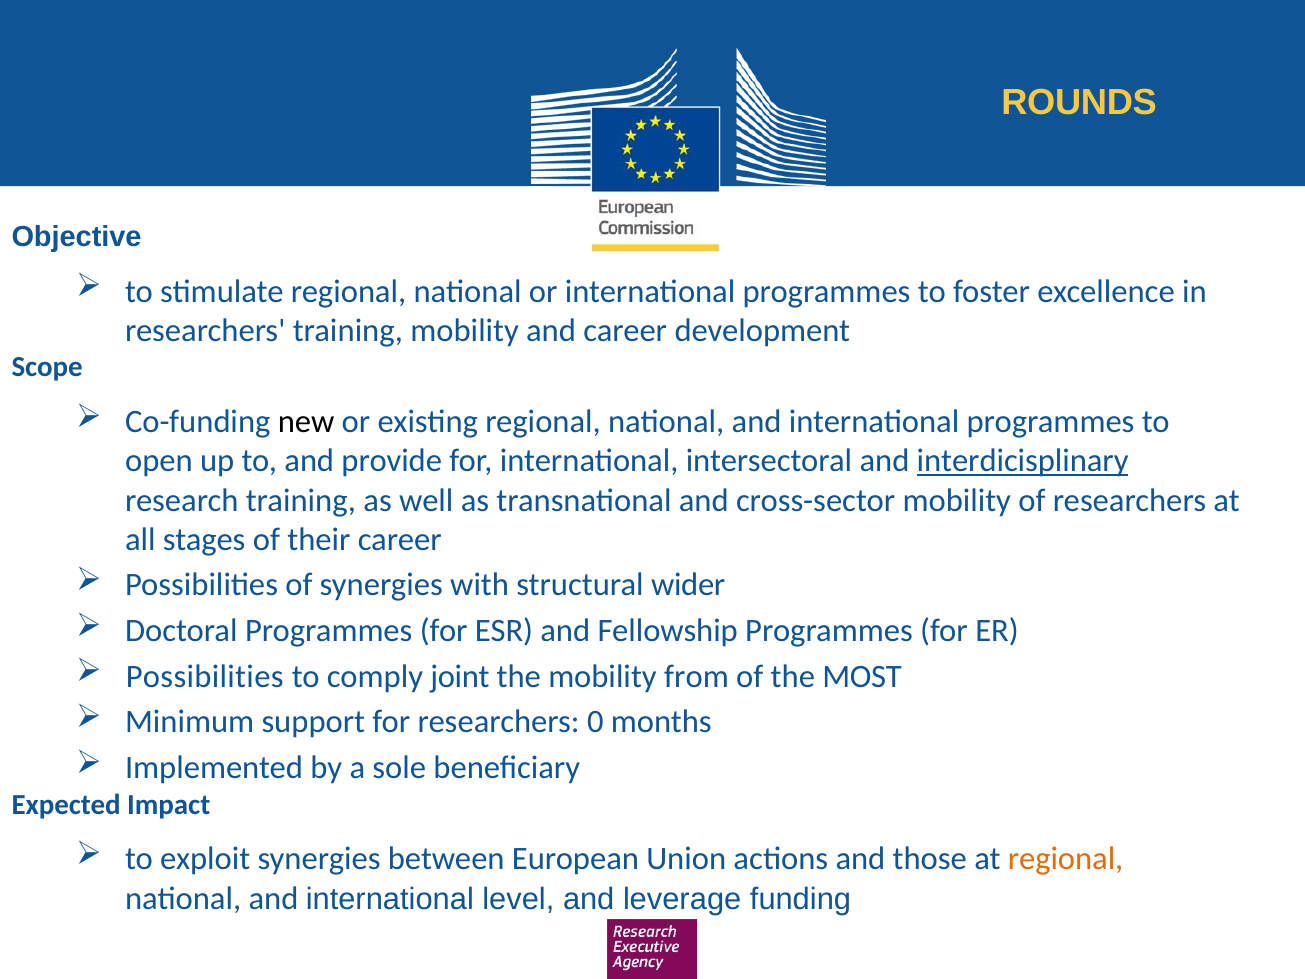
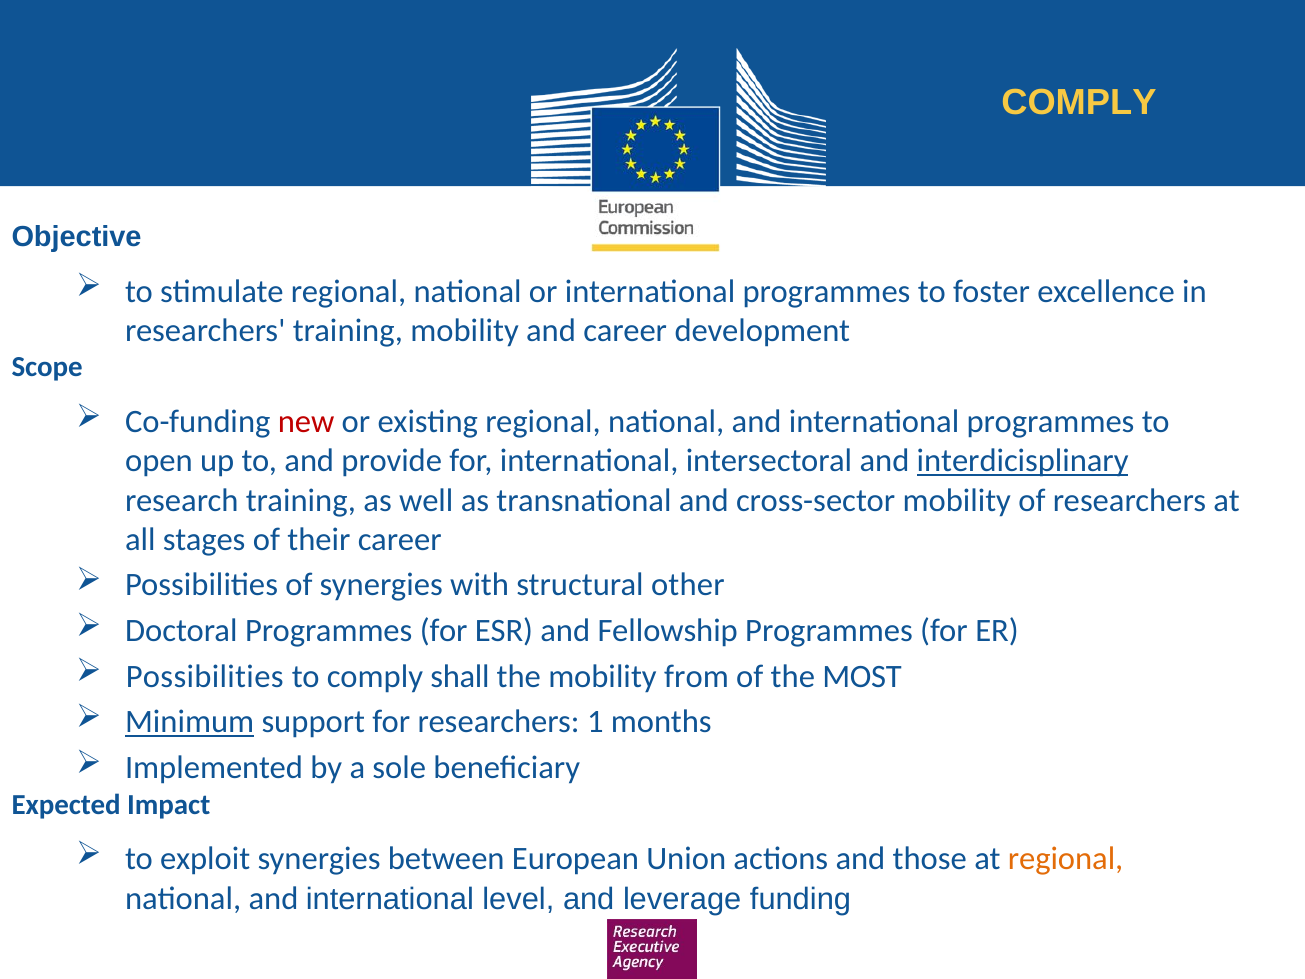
ROUNDS: ROUNDS -> COMPLY (1079, 102)
new colour: black -> red (306, 422)
wider: wider -> other (688, 585)
joint: joint -> shall (460, 676)
Minimum underline: none -> present (190, 722)
0: 0 -> 1 (595, 722)
